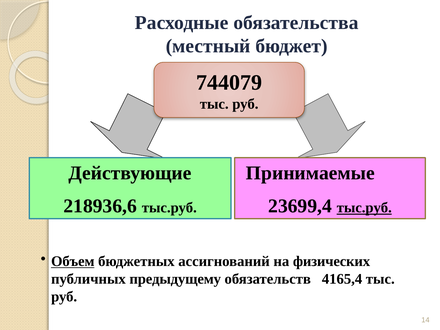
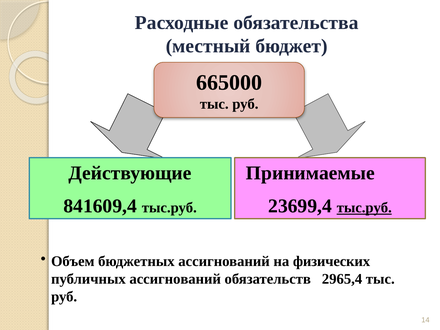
744079: 744079 -> 665000 (229, 83)
218936,6: 218936,6 -> 841609,4 (100, 206)
Объем underline: present -> none (73, 261)
публичных предыдущему: предыдущему -> ассигнований (175, 279)
4165,4: 4165,4 -> 2965,4 (342, 279)
